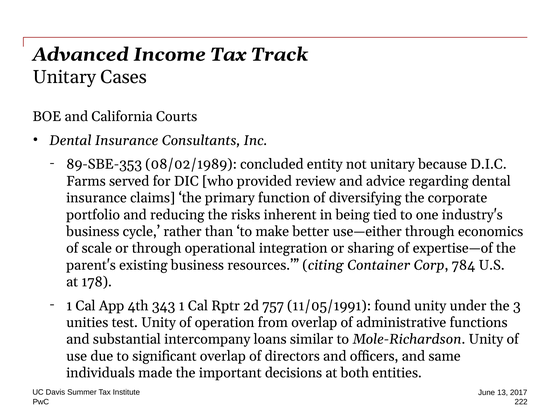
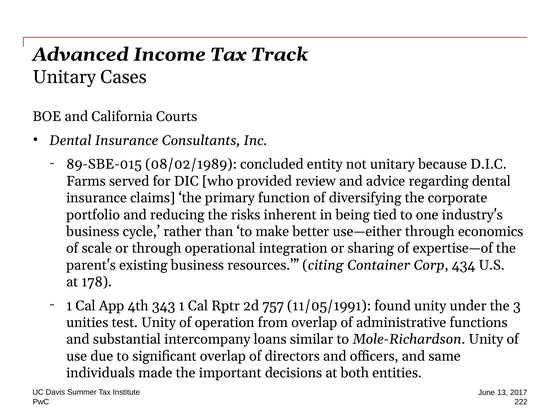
89-SBE-353: 89-SBE-353 -> 89-SBE-015 (104, 164)
784: 784 -> 434 (464, 265)
